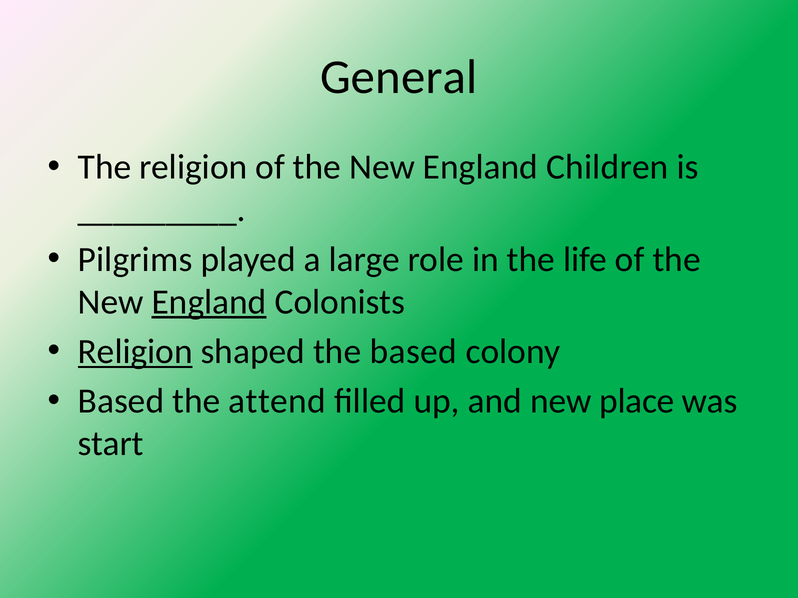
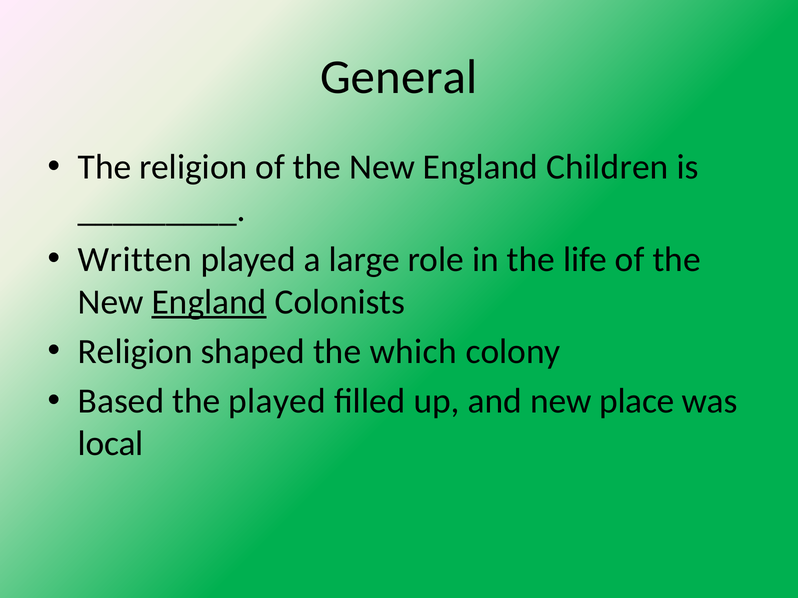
Pilgrims: Pilgrims -> Written (135, 260)
Religion underline: present -> none (135, 352)
the based: based -> which (413, 352)
the attend: attend -> played (277, 402)
start: start -> local (111, 444)
